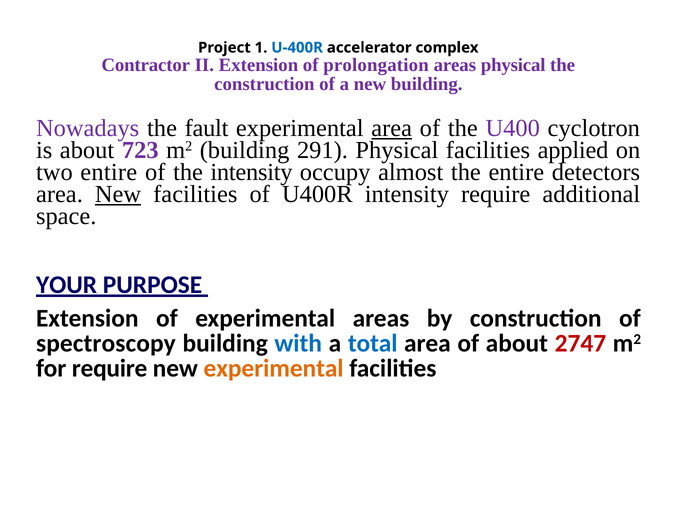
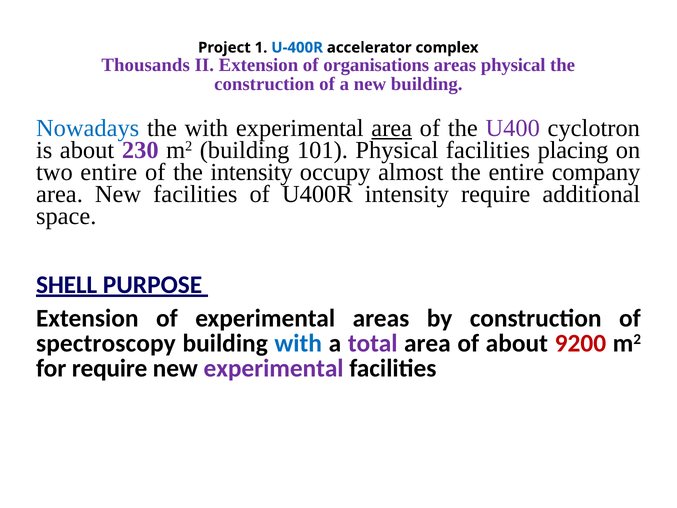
Contractor: Contractor -> Thousands (146, 65)
prolongation: prolongation -> organisations (376, 65)
Nowadays colour: purple -> blue (88, 128)
the fault: fault -> with (206, 128)
723: 723 -> 230 (140, 150)
291: 291 -> 101 (322, 150)
applied: applied -> placing (573, 150)
detectors: detectors -> company (596, 172)
New underline: present -> none (118, 194)
YOUR: YOUR -> SHELL (67, 285)
total colour: blue -> purple (373, 343)
2747: 2747 -> 9200 (580, 343)
experimental colour: orange -> purple (274, 368)
